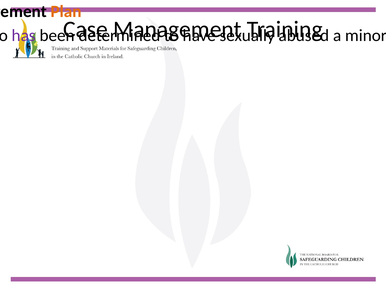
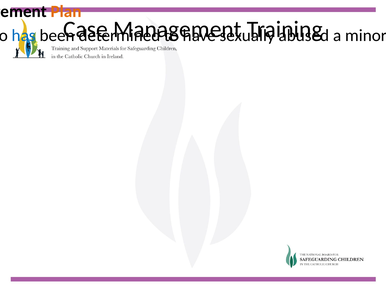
has colour: purple -> blue (24, 36)
